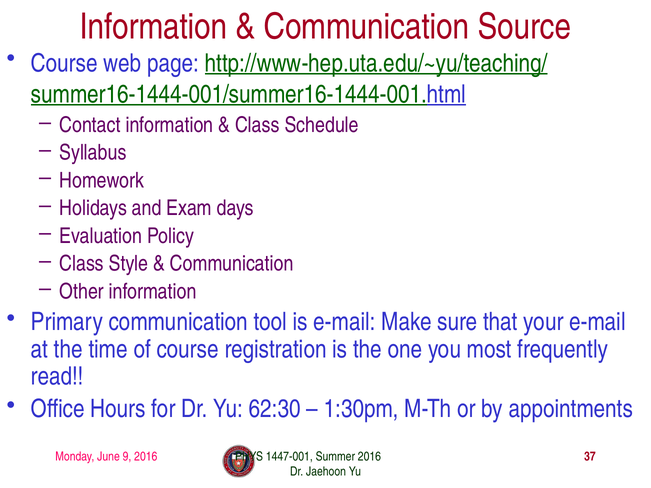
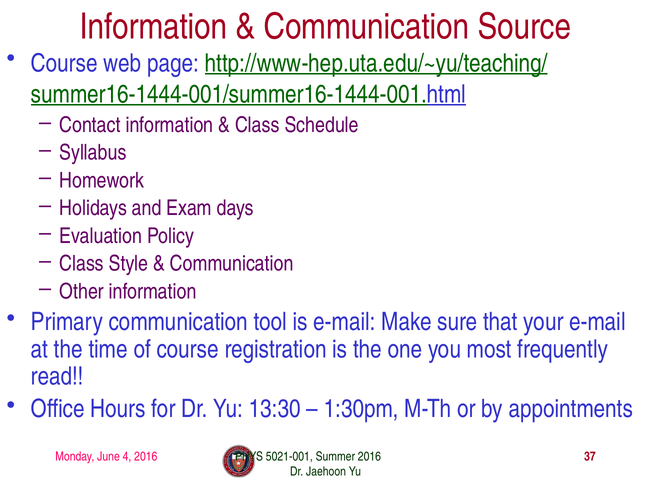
62:30: 62:30 -> 13:30 (275, 409)
9: 9 -> 4 (127, 457)
1447-001: 1447-001 -> 5021-001 (289, 457)
